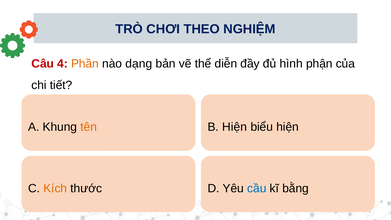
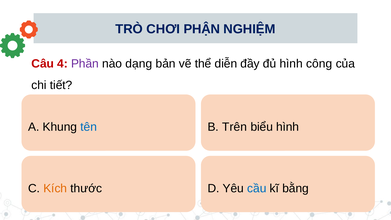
THEO: THEO -> PHẬN (202, 29)
Phần colour: orange -> purple (85, 64)
phận: phận -> công (319, 64)
tên colour: orange -> blue (89, 127)
B Hiện: Hiện -> Trên (235, 127)
biểu hiện: hiện -> hình (288, 127)
